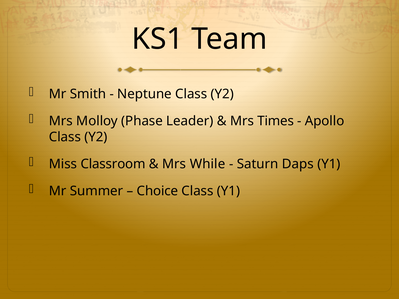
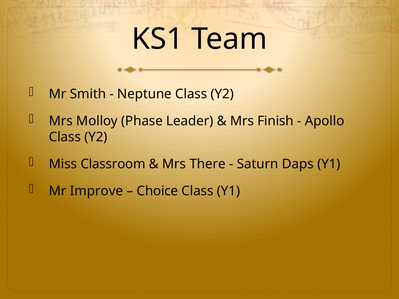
Times: Times -> Finish (276, 121)
While: While -> There (208, 164)
Summer: Summer -> Improve (97, 191)
